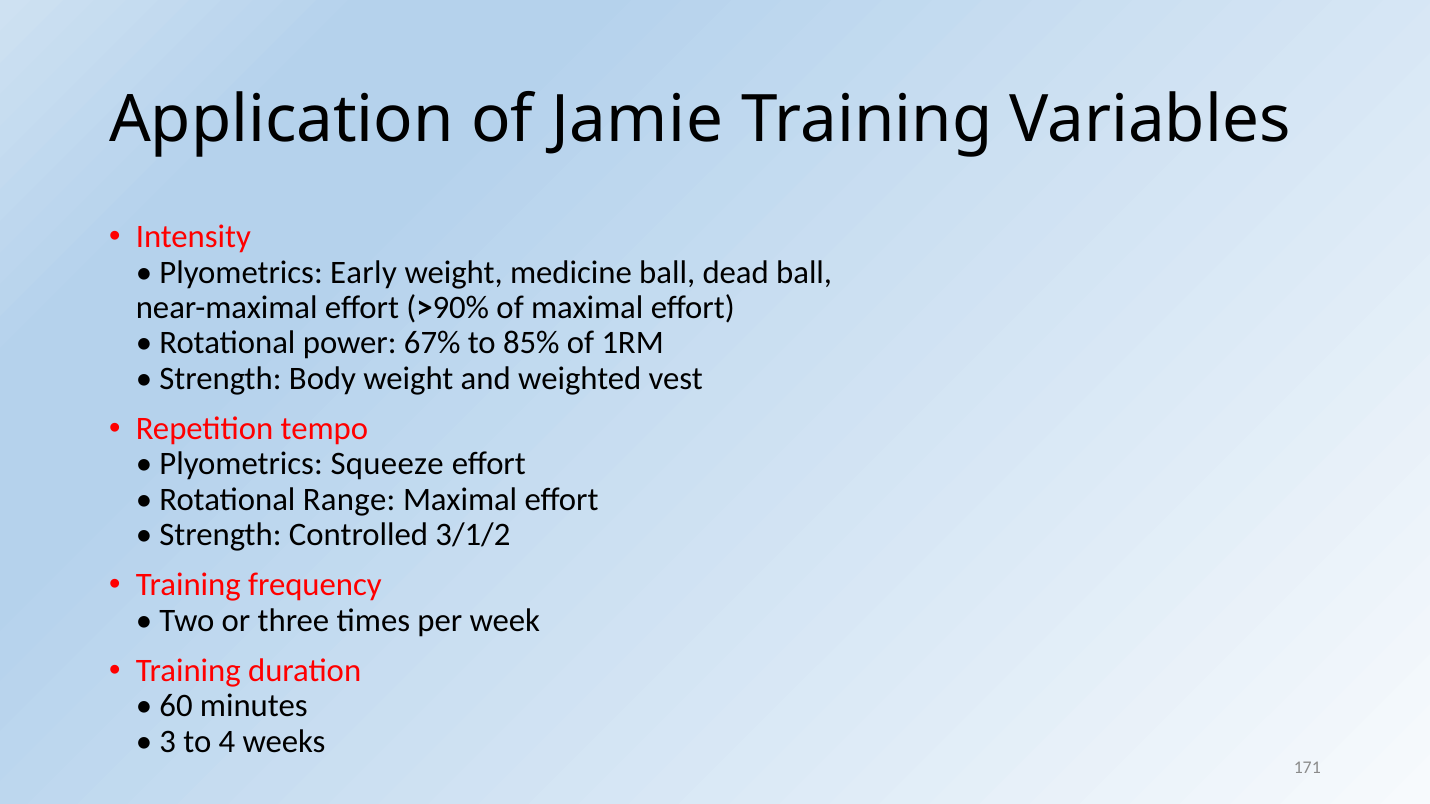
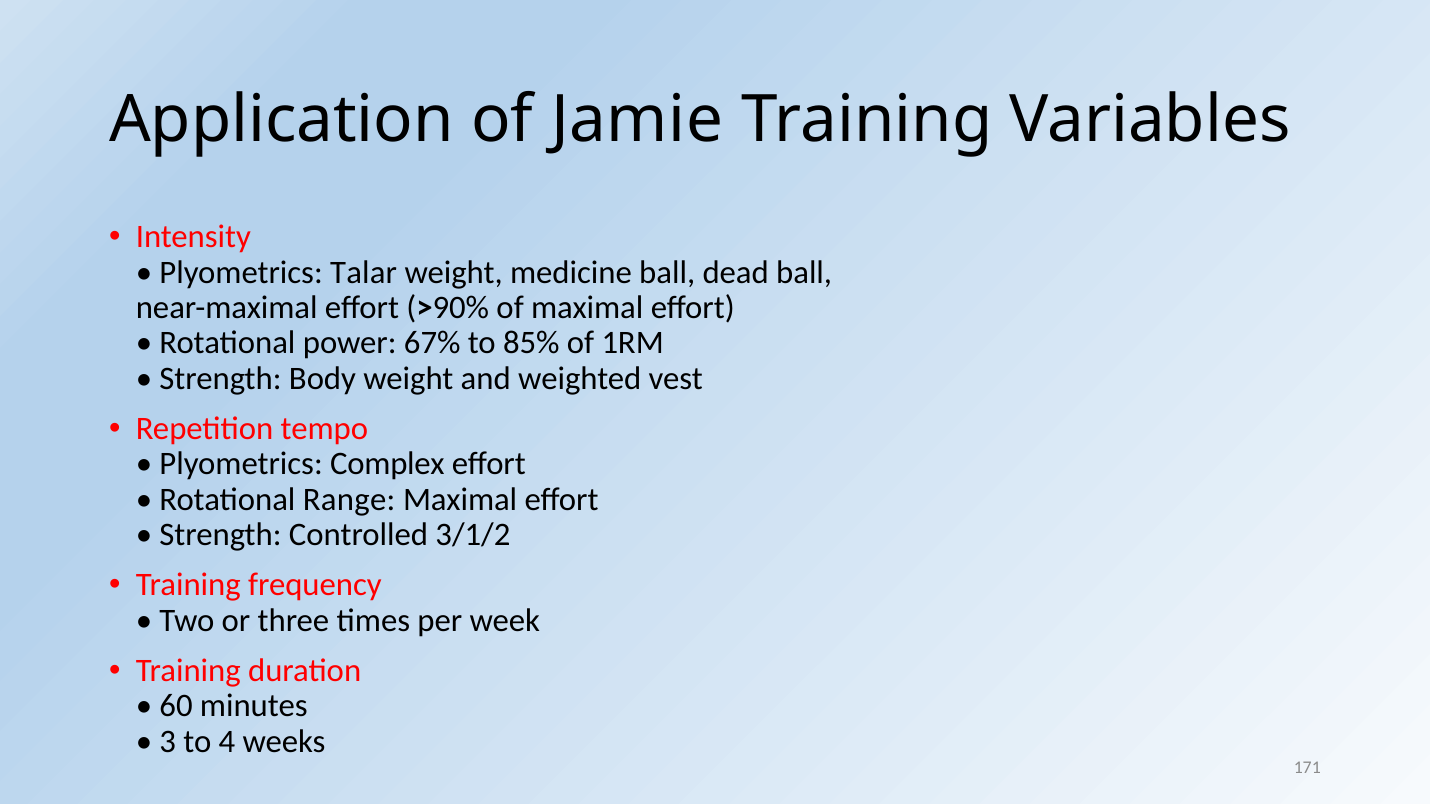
Early: Early -> Talar (364, 272)
Squeeze: Squeeze -> Complex (387, 464)
